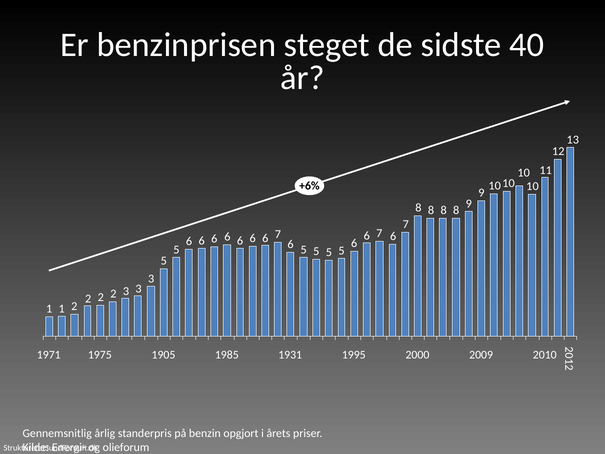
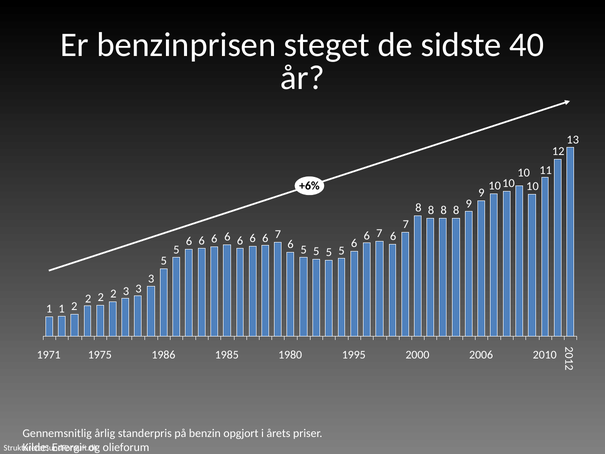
1905: 1905 -> 1986 (163, 354)
1931: 1931 -> 1980 (290, 354)
2009: 2009 -> 2006 (481, 354)
